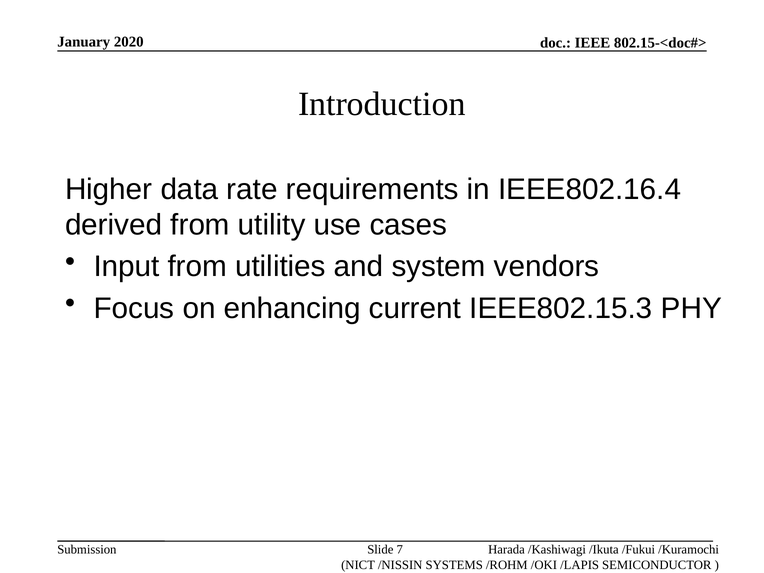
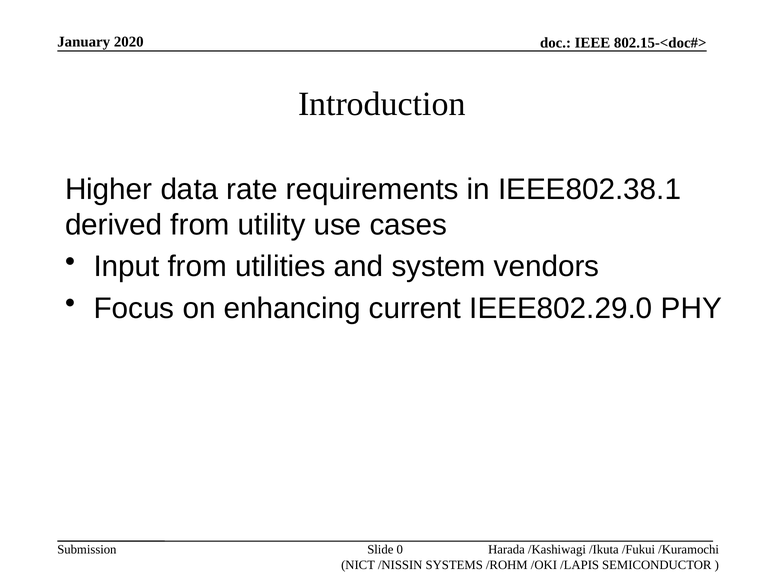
IEEE802.16.4: IEEE802.16.4 -> IEEE802.38.1 (590, 189)
IEEE802.15.3: IEEE802.15.3 -> IEEE802.29.0 (561, 308)
7: 7 -> 0 (400, 550)
